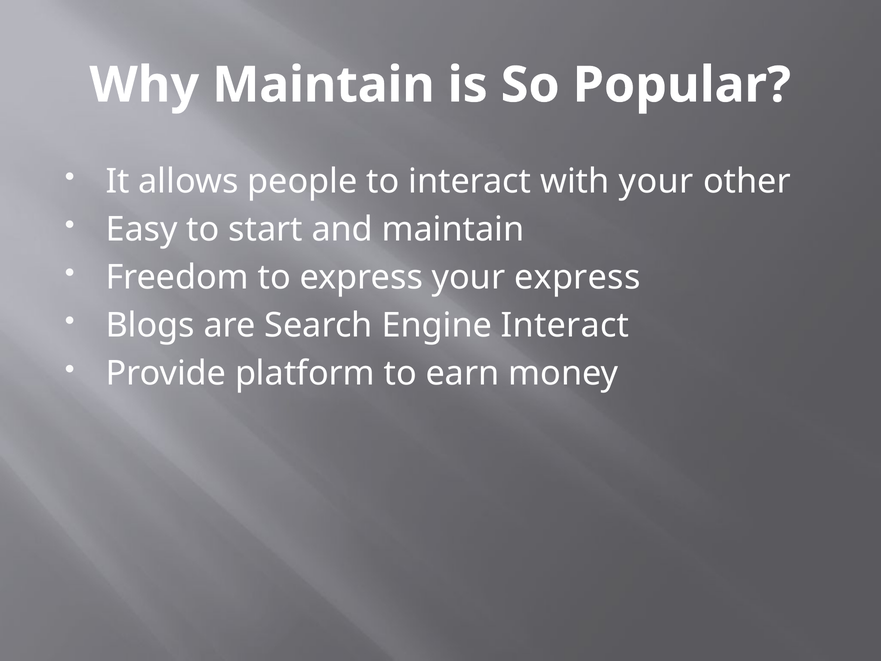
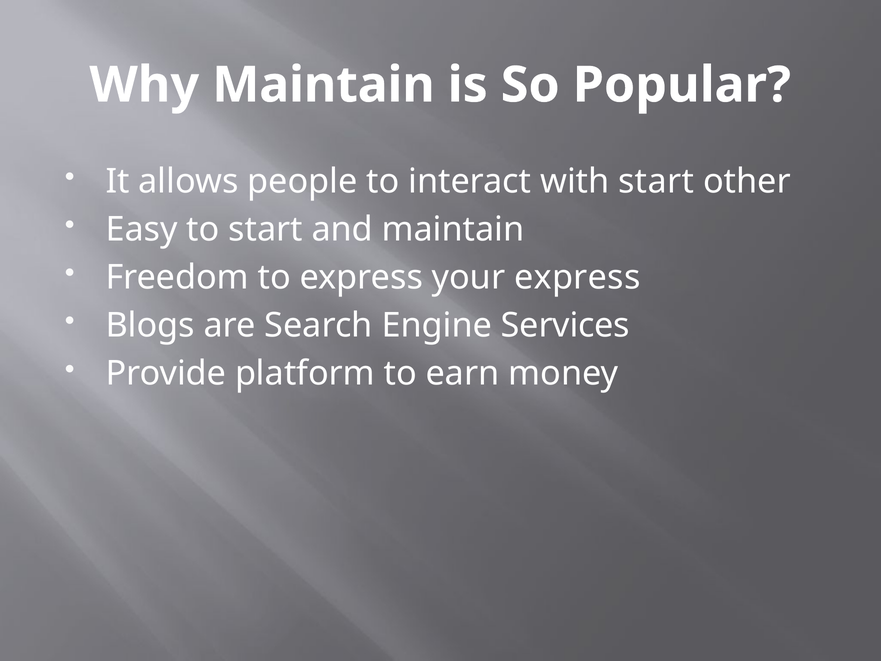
with your: your -> start (656, 181)
Engine Interact: Interact -> Services (565, 325)
